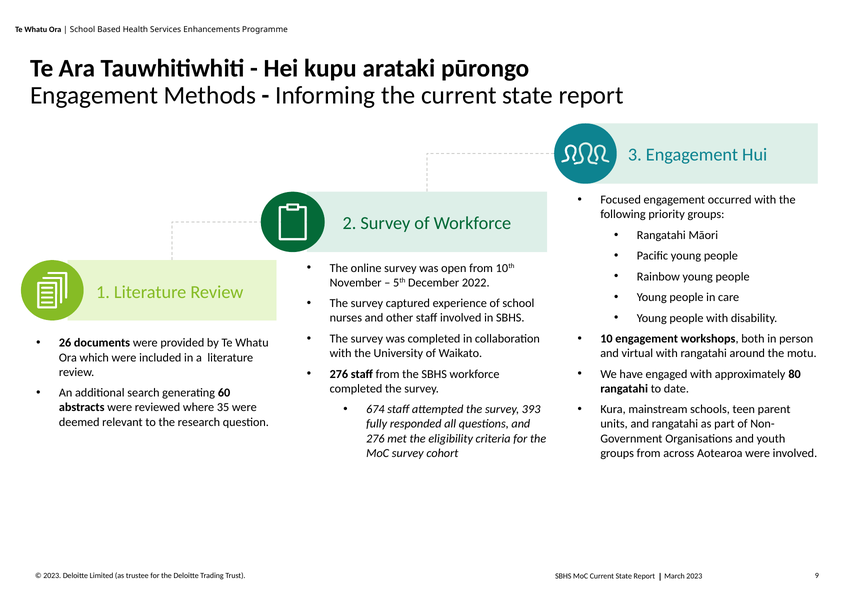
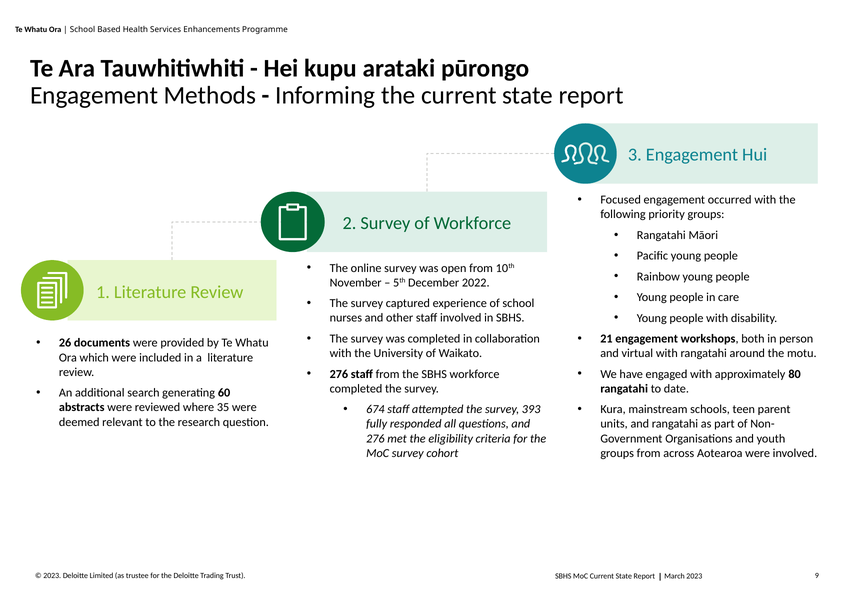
10: 10 -> 21 (606, 339)
